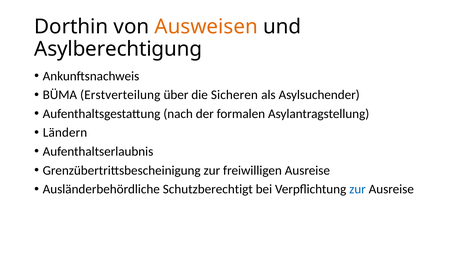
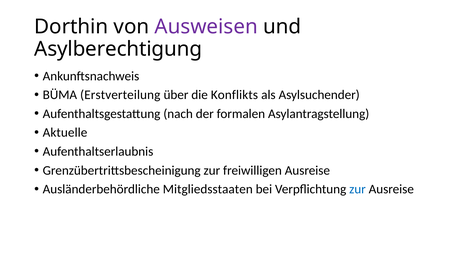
Ausweisen colour: orange -> purple (206, 27)
Sicheren: Sicheren -> Konflikts (234, 95)
Ländern: Ländern -> Aktuelle (65, 133)
Schutzberechtigt: Schutzberechtigt -> Mitgliedsstaaten (208, 189)
